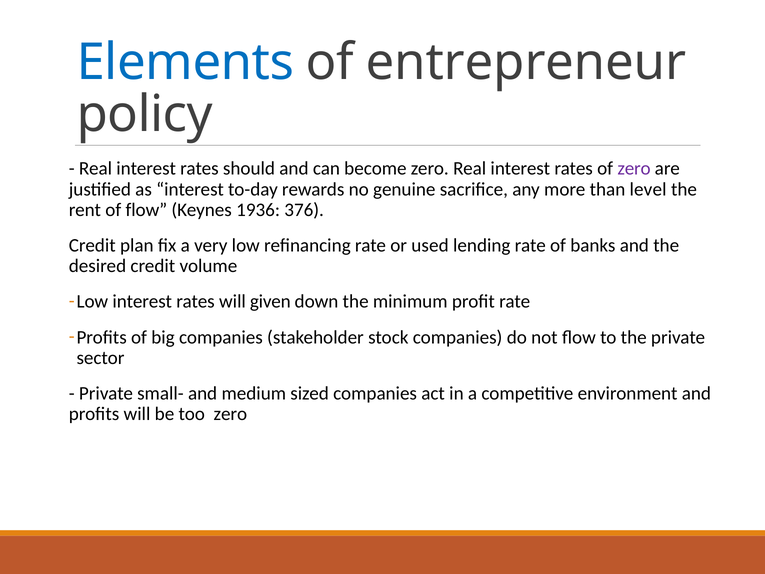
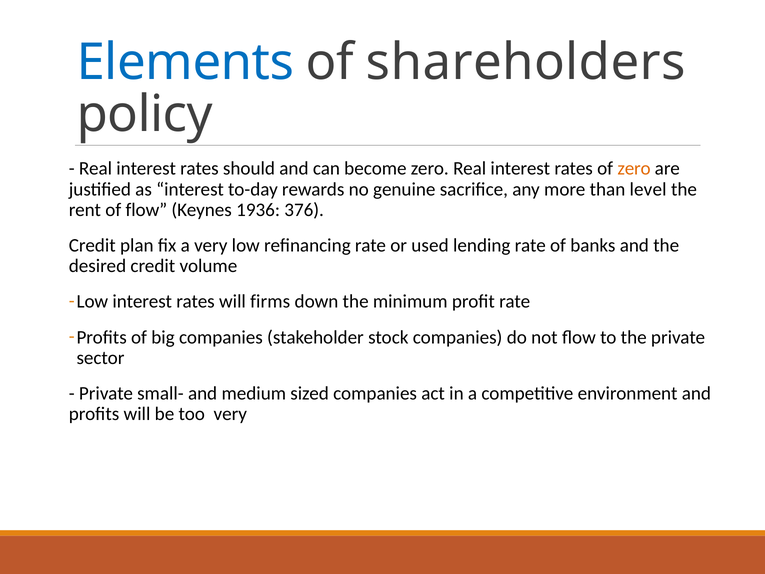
entrepreneur: entrepreneur -> shareholders (526, 62)
zero colour: purple -> orange (634, 168)
given: given -> firms (270, 302)
too zero: zero -> very (230, 414)
